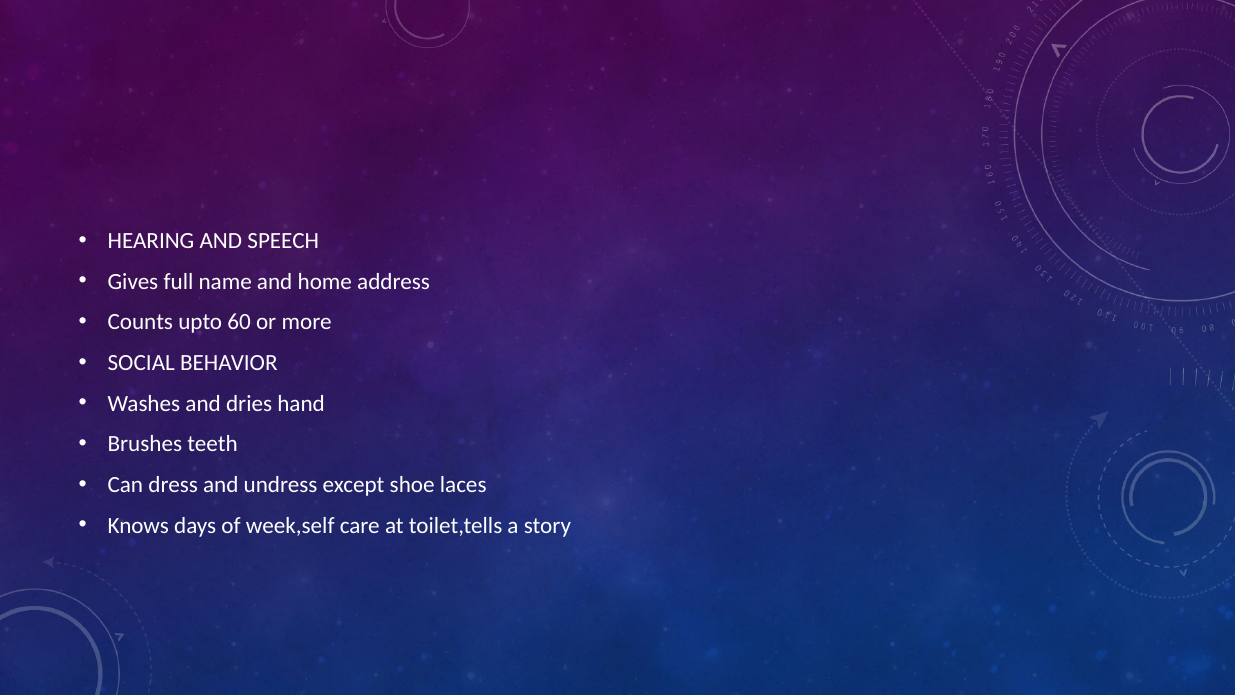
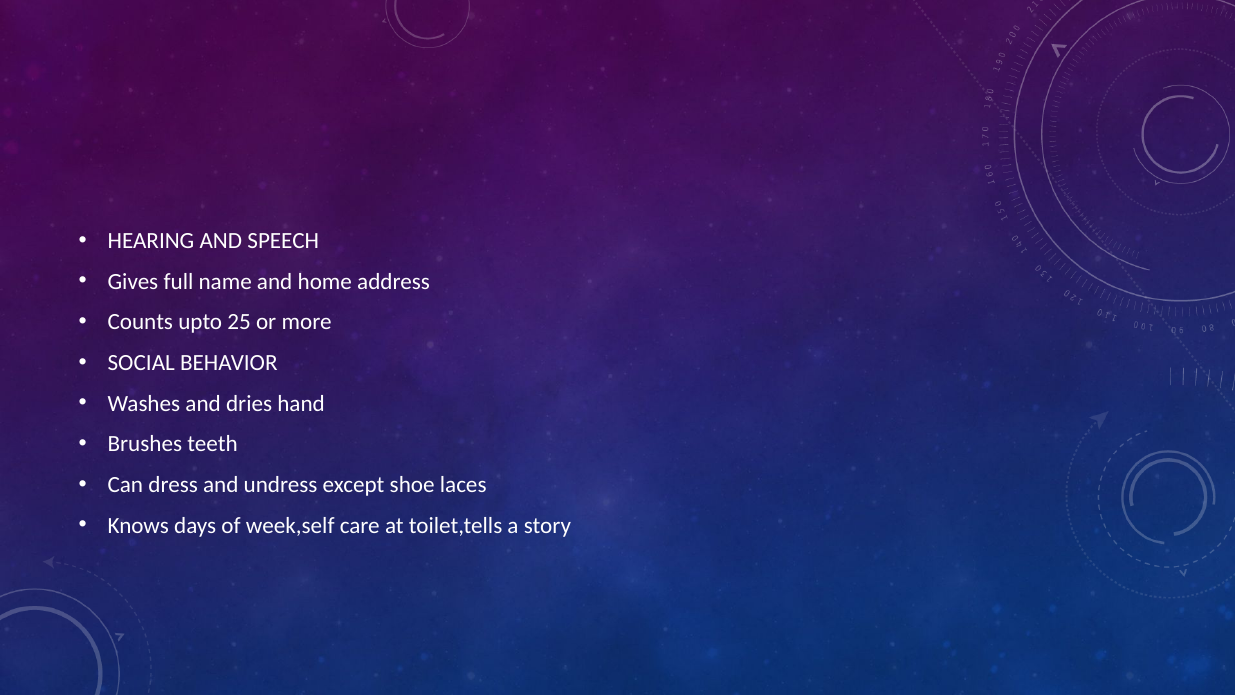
60: 60 -> 25 (239, 322)
